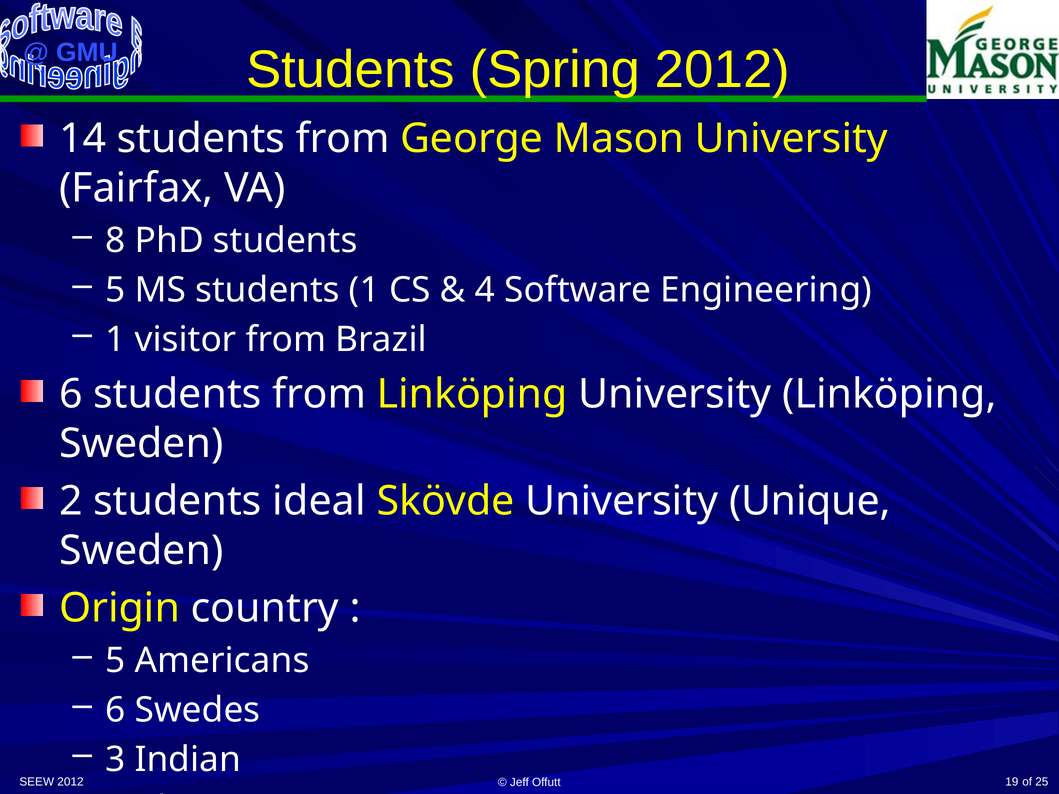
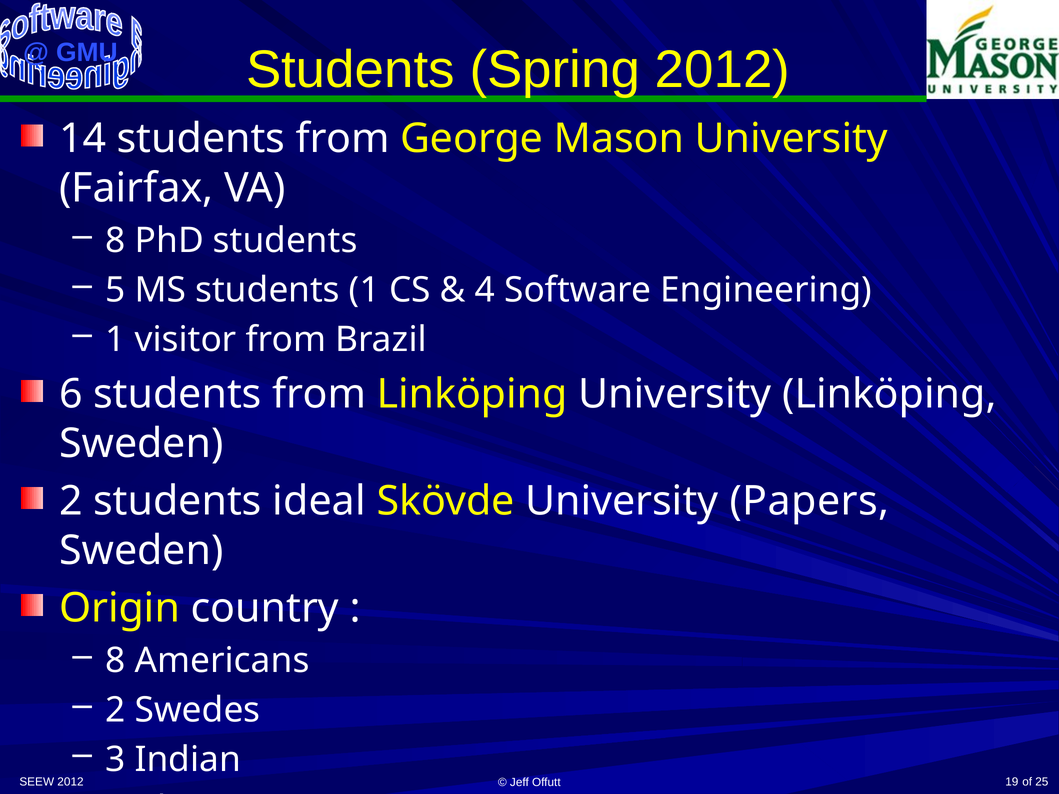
Unique: Unique -> Papers (809, 501)
5: 5 -> 8 (116, 661)
6: 6 -> 2 (116, 710)
